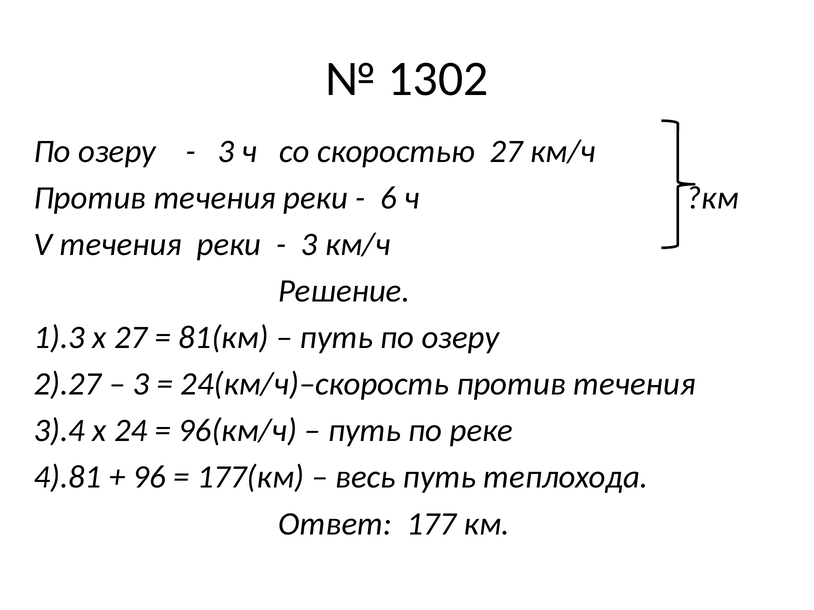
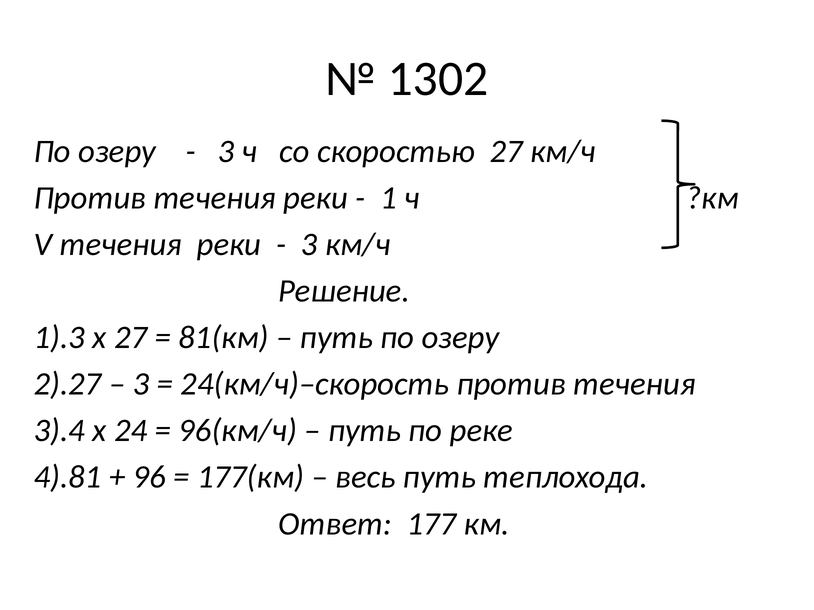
6: 6 -> 1 (388, 198)
